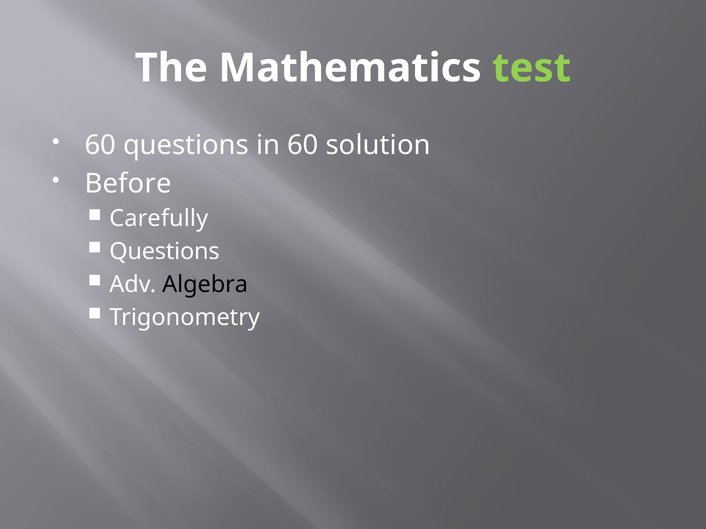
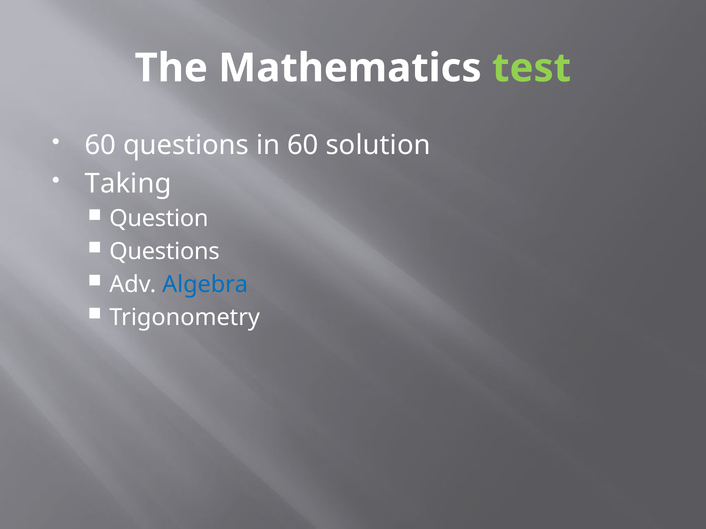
Before: Before -> Taking (128, 184)
Carefully: Carefully -> Question (159, 219)
Algebra colour: black -> blue (205, 285)
